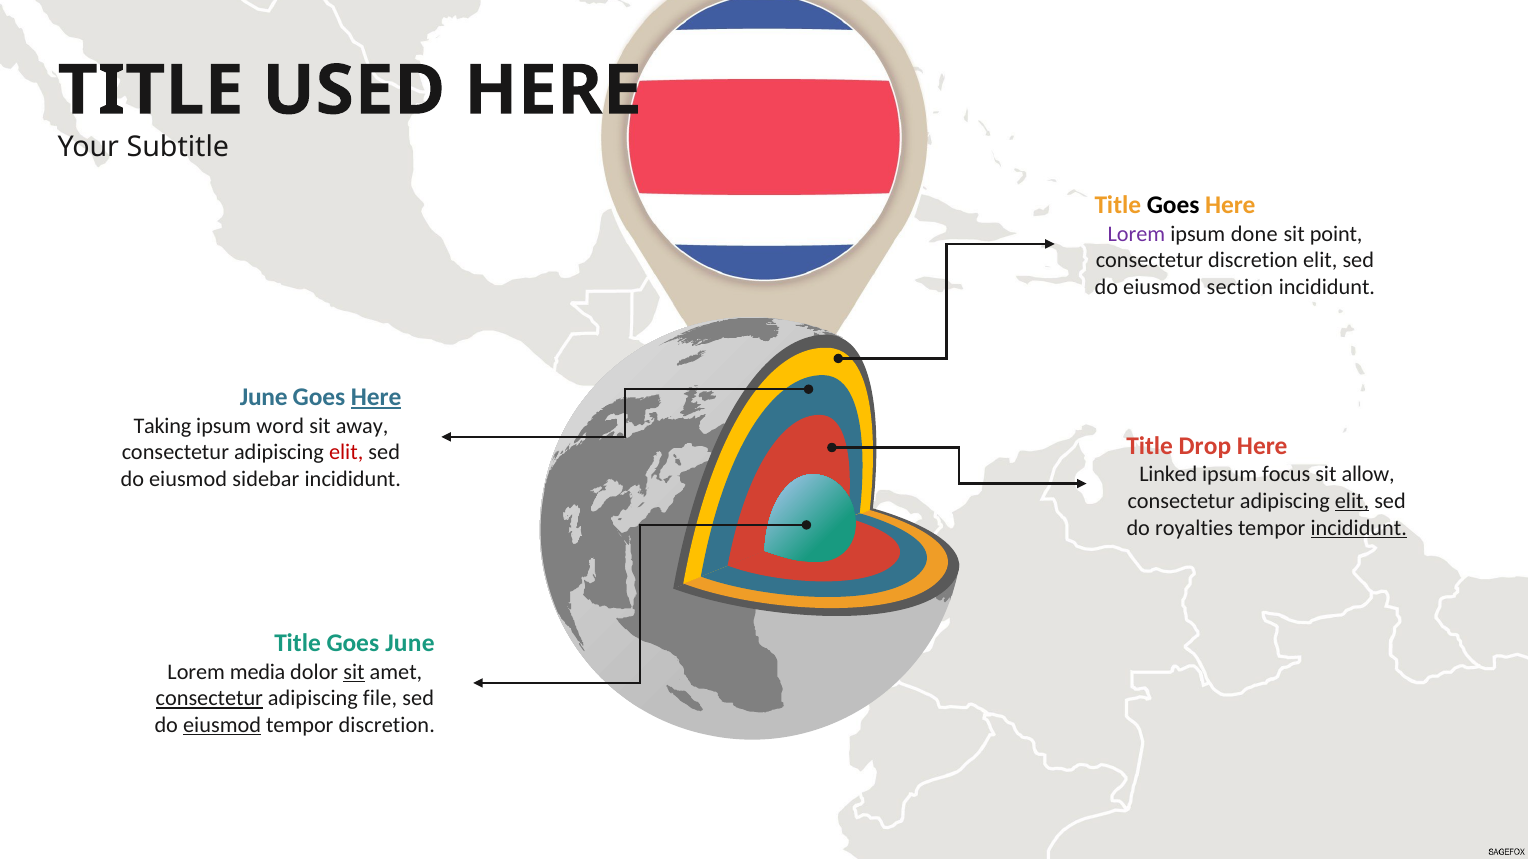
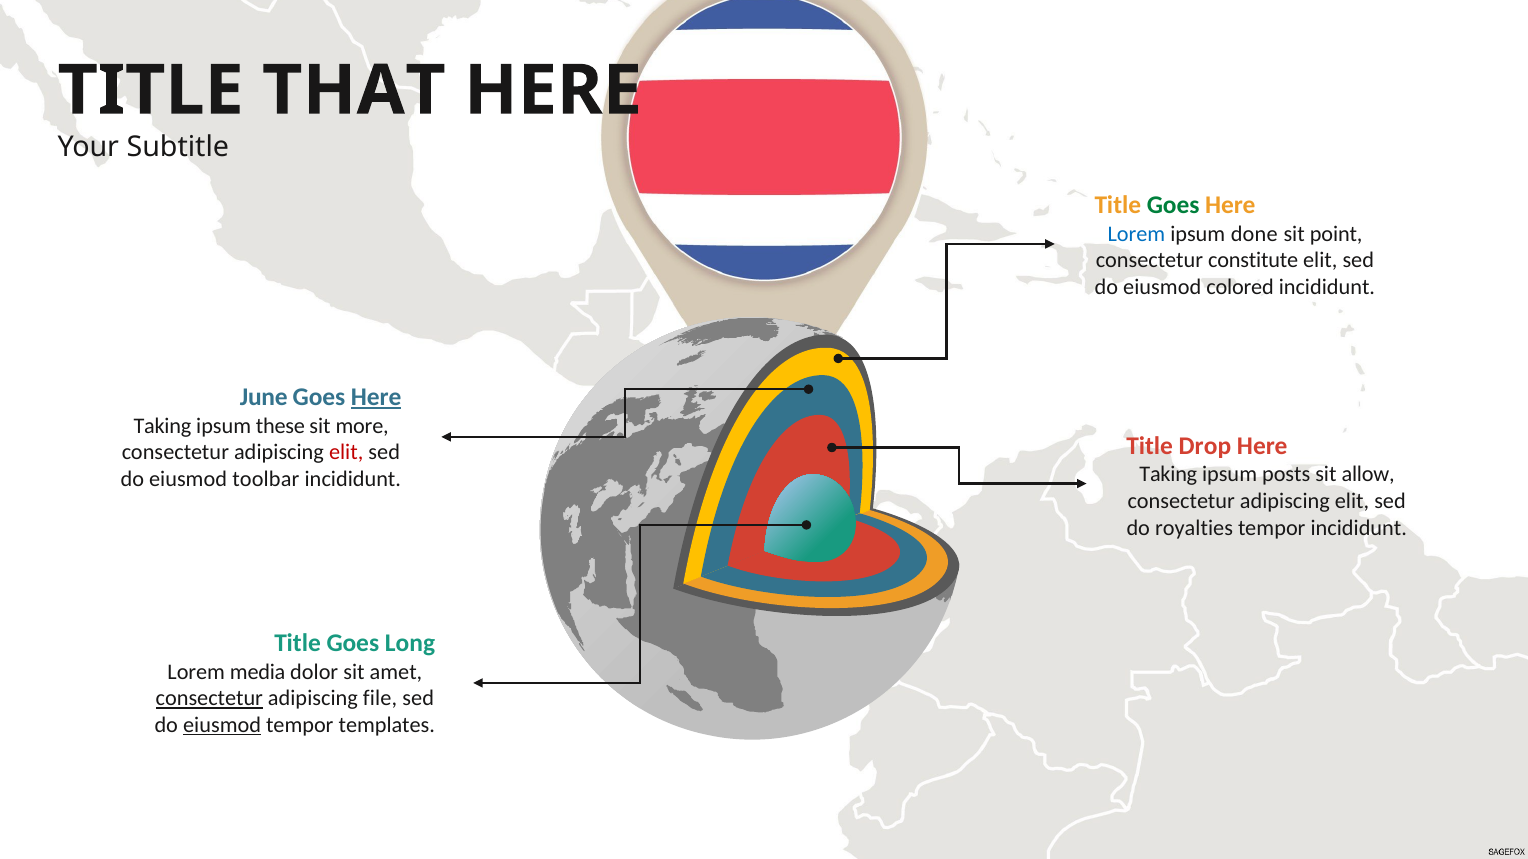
USED: USED -> THAT (354, 91)
Goes colour: black -> green (1173, 205)
Lorem colour: purple -> blue (1136, 234)
consectetur discretion: discretion -> constitute (1253, 261)
section: section -> colored (1240, 287)
word: word -> these (280, 426)
away: away -> more (362, 426)
Linked: Linked -> Taking (1168, 475)
focus: focus -> posts (1286, 475)
sidebar: sidebar -> toolbar (266, 479)
elit underline: present -> none (1352, 501)
incididunt underline: present -> none (1359, 528)
Goes June: June -> Long (410, 643)
sit underline: present -> none (354, 672)
tempor discretion: discretion -> templates (387, 726)
